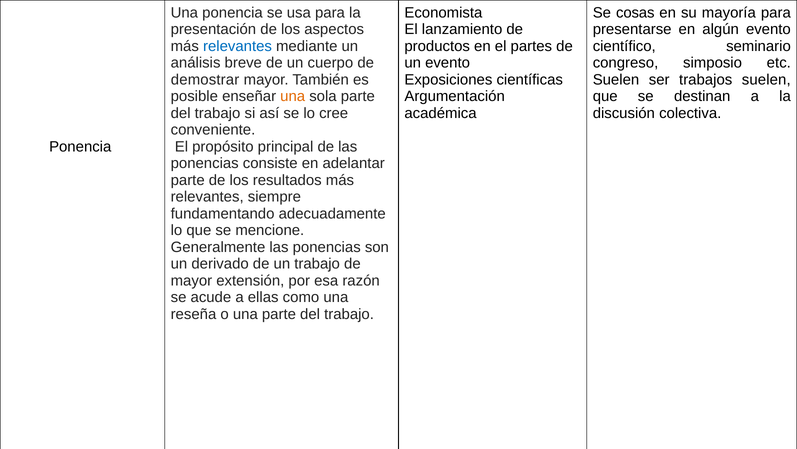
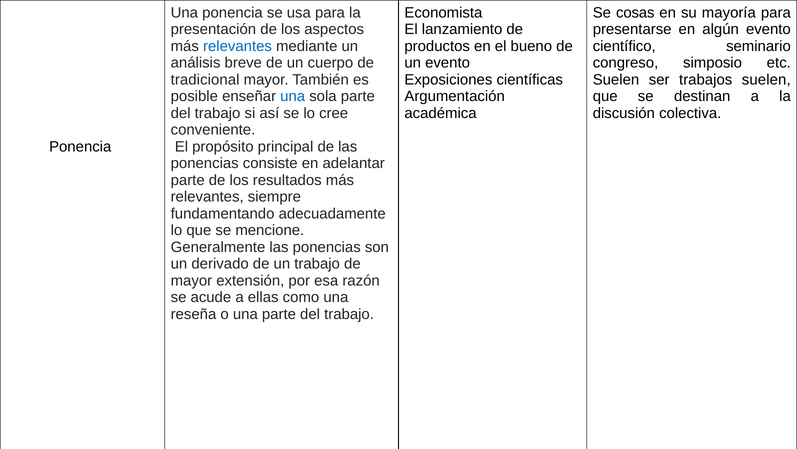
partes: partes -> bueno (531, 46)
demostrar: demostrar -> tradicional (205, 80)
una colour: orange -> blue (293, 96)
